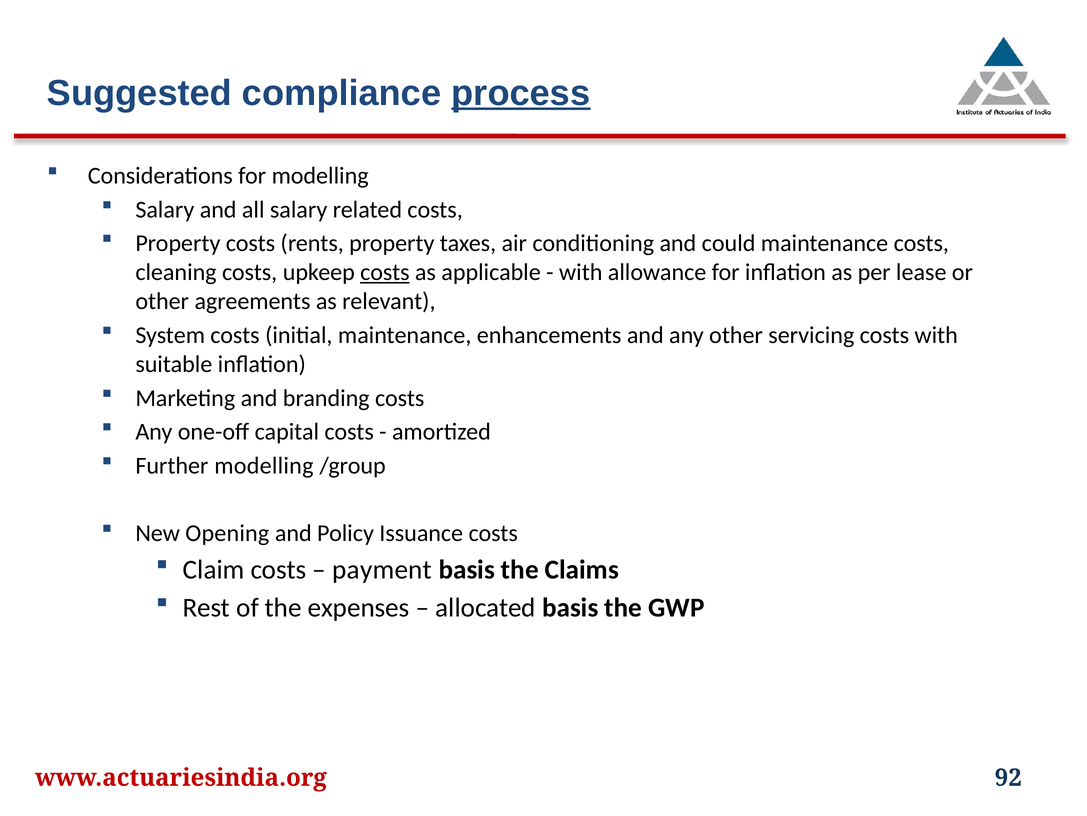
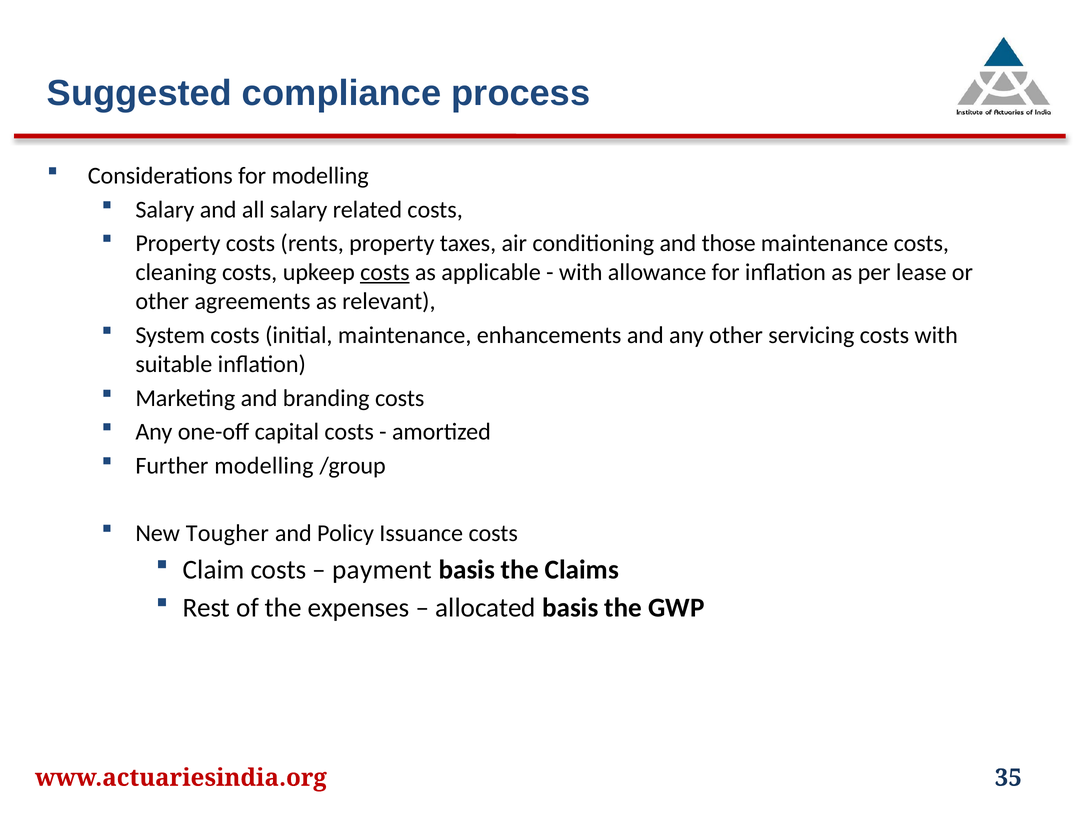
process underline: present -> none (521, 93)
could: could -> those (729, 243)
Opening: Opening -> Tougher (227, 533)
92: 92 -> 35 (1008, 777)
